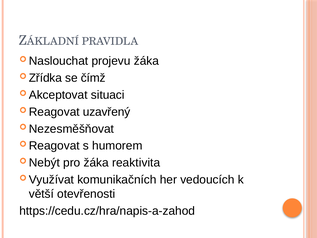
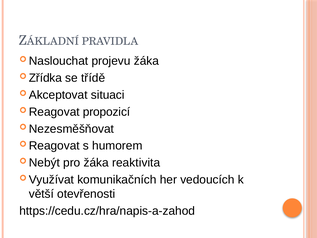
čímž: čímž -> třídě (93, 78)
uzavřený: uzavřený -> propozicí (106, 112)
